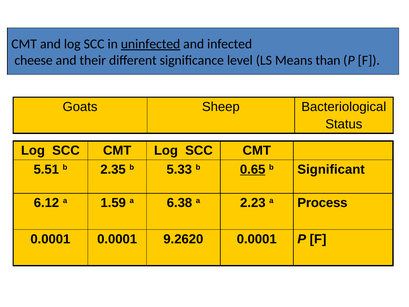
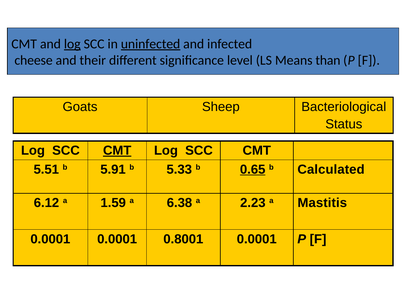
log underline: none -> present (72, 44)
CMT underline: none -> present (117, 150)
2.35: 2.35 -> 5.91 (113, 169)
Significant: Significant -> Calculated (331, 169)
Process: Process -> Mastitis (322, 203)
9.2620: 9.2620 -> 0.8001 (183, 239)
